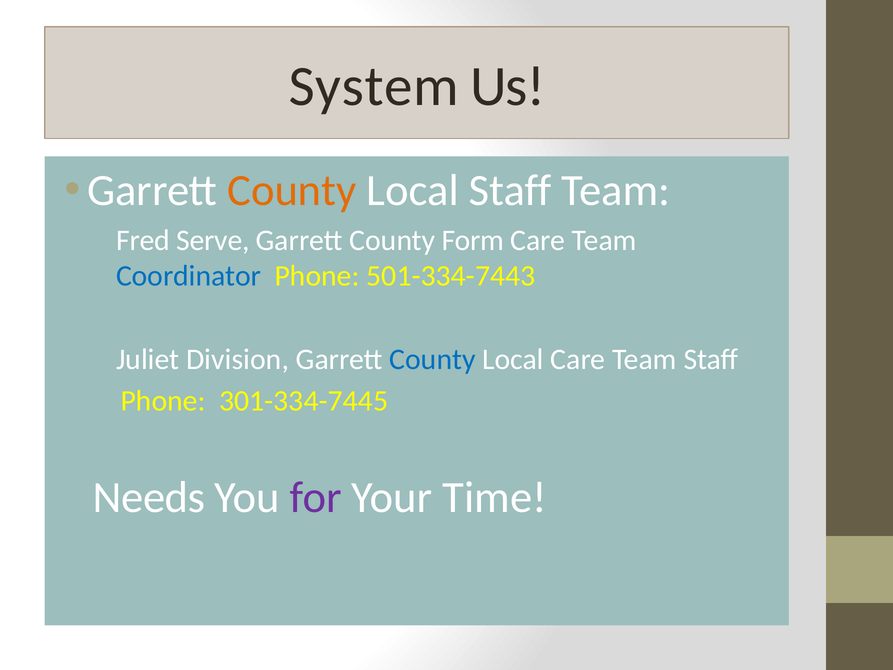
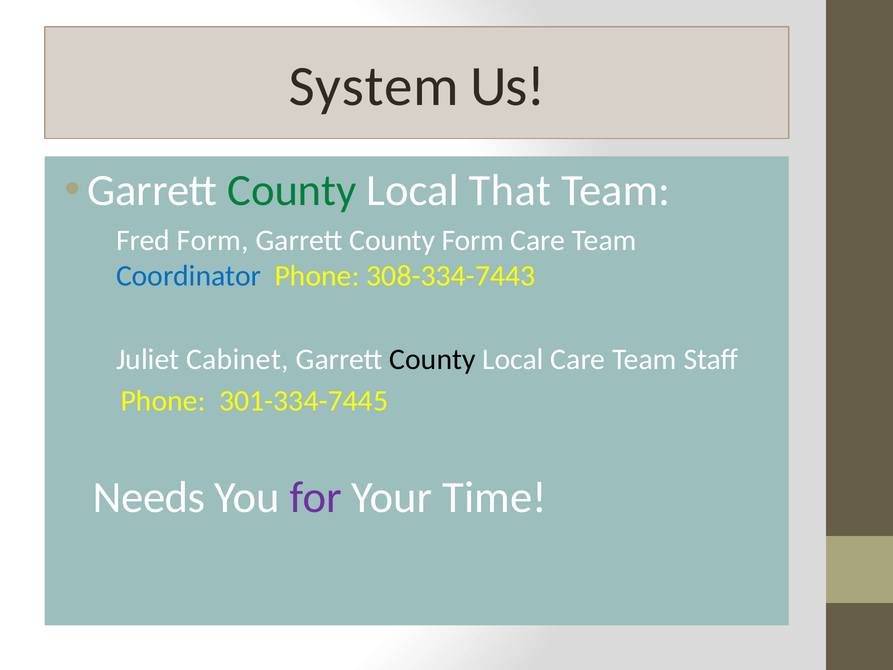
County colour: orange -> green (292, 191)
Local Staff: Staff -> That (510, 191)
Fred Serve: Serve -> Form (213, 240)
501-334-7443: 501-334-7443 -> 308-334-7443 (451, 276)
Division: Division -> Cabinet (237, 359)
County colour: blue -> black (432, 359)
